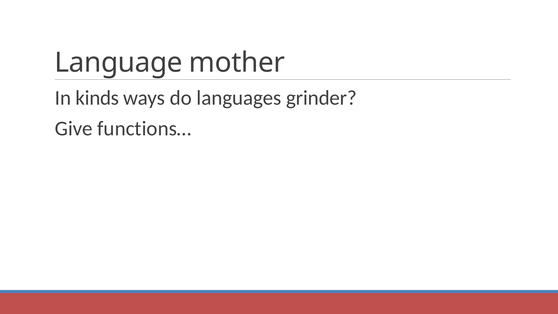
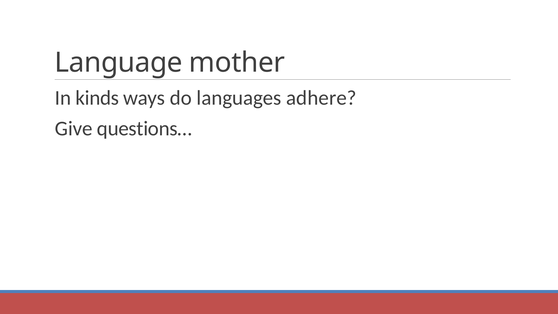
grinder: grinder -> adhere (321, 98)
functions…: functions… -> questions… (144, 128)
